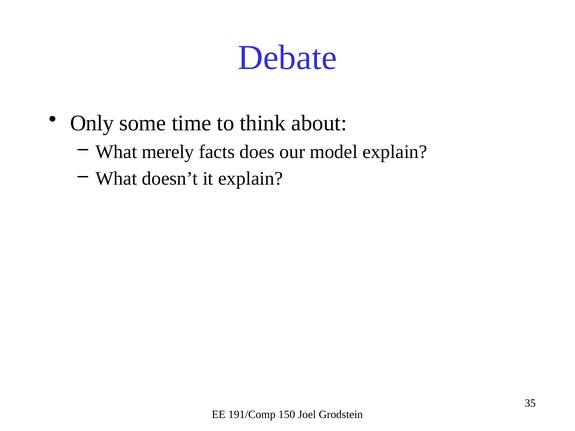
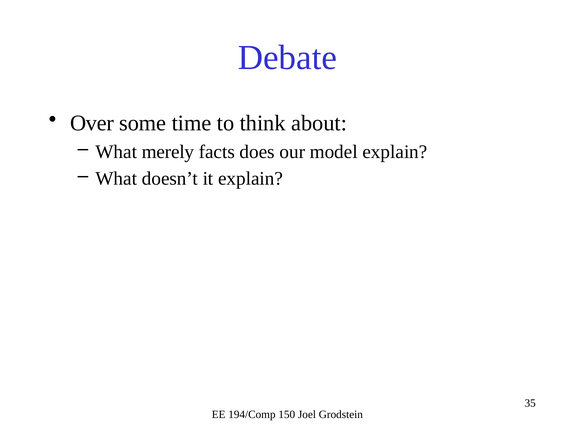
Only: Only -> Over (92, 123)
191/Comp: 191/Comp -> 194/Comp (252, 415)
